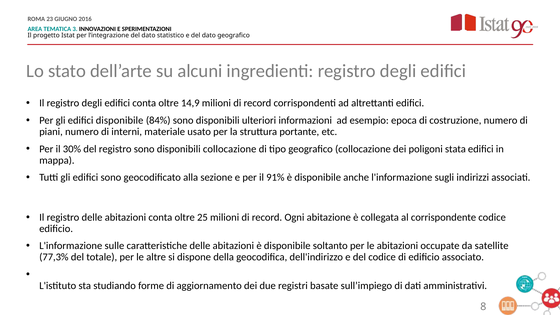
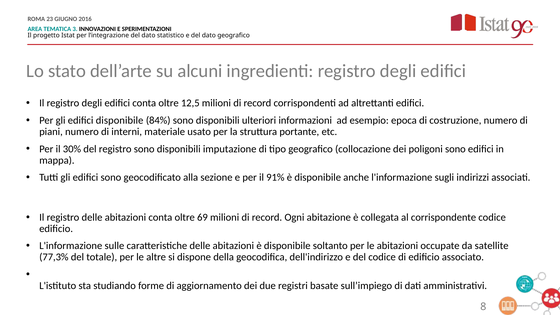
14,9: 14,9 -> 12,5 (190, 103)
disponibili collocazione: collocazione -> imputazione (230, 149)
poligoni stata: stata -> sono (455, 149)
25: 25 -> 69 (202, 217)
